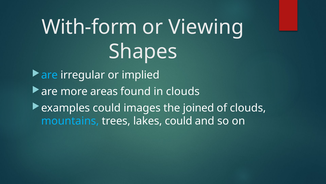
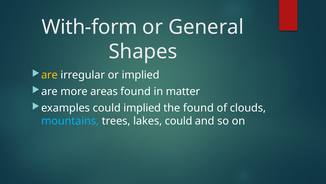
Viewing: Viewing -> General (206, 27)
are colour: light blue -> yellow (49, 75)
in clouds: clouds -> matter (183, 91)
could images: images -> implied (142, 108)
the joined: joined -> found (198, 108)
